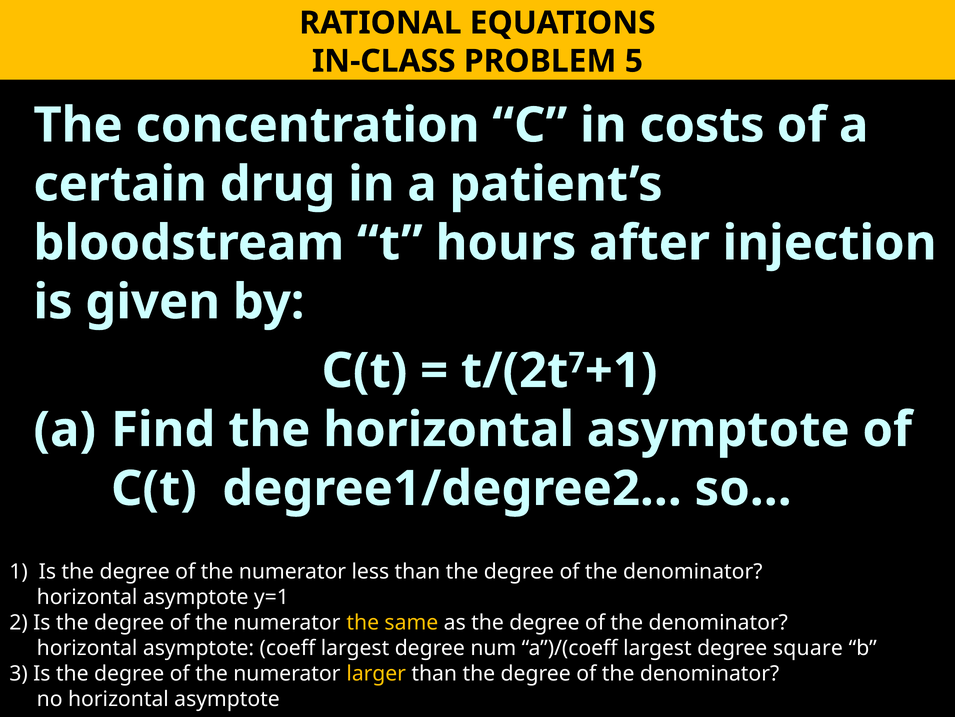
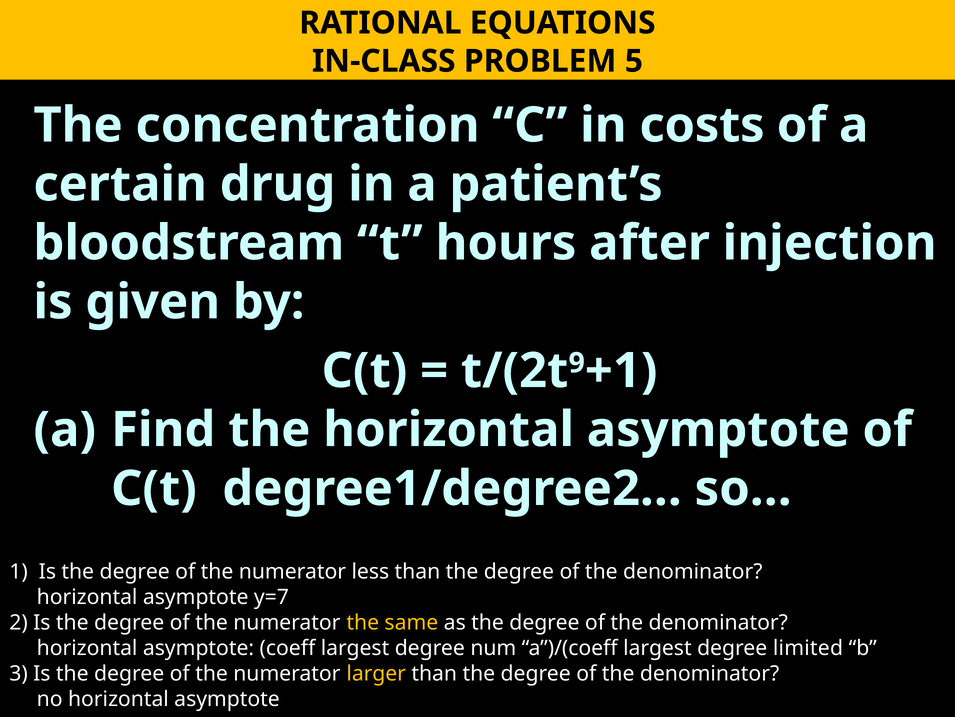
7: 7 -> 9 (577, 363)
y=1: y=1 -> y=7 (271, 597)
square: square -> limited (808, 648)
